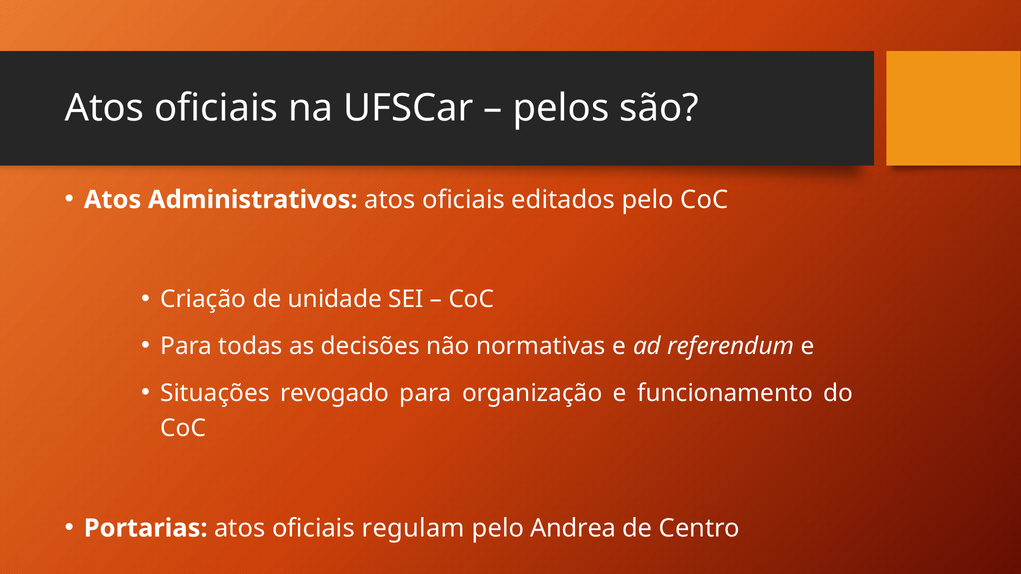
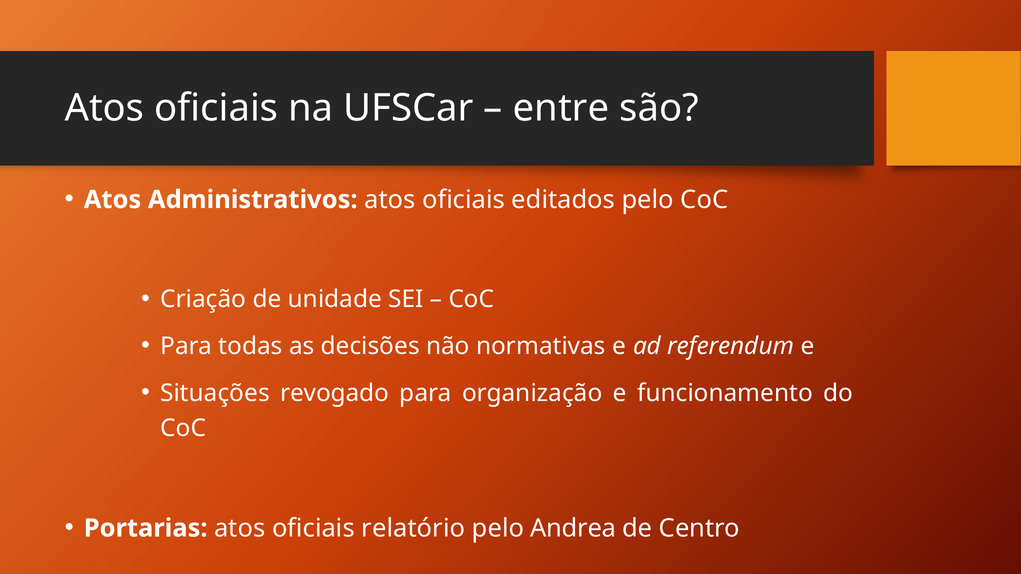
pelos: pelos -> entre (561, 108)
regulam: regulam -> relatório (413, 528)
